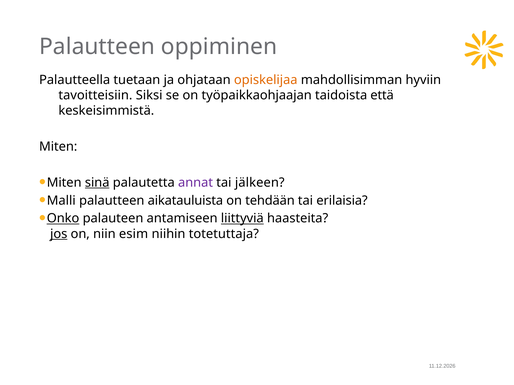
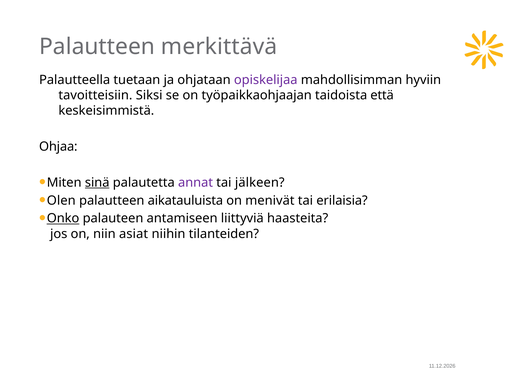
oppiminen: oppiminen -> merkittävä (219, 47)
opiskelijaa colour: orange -> purple (266, 80)
Miten: Miten -> Ohjaa (58, 147)
Malli: Malli -> Olen (61, 201)
tehdään: tehdään -> menivät (270, 201)
liittyviä underline: present -> none (242, 219)
jos underline: present -> none (59, 234)
esim: esim -> asiat (134, 234)
totetuttaja: totetuttaja -> tilanteiden (224, 234)
